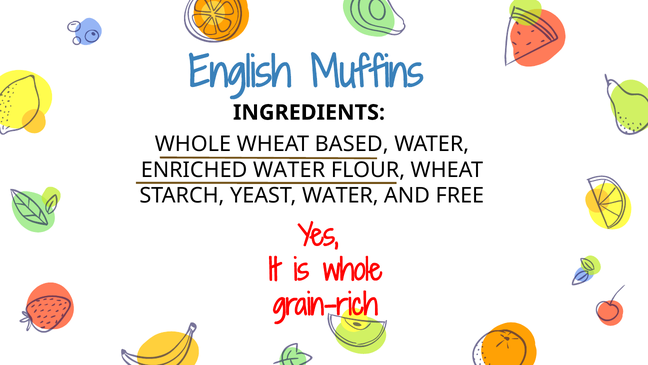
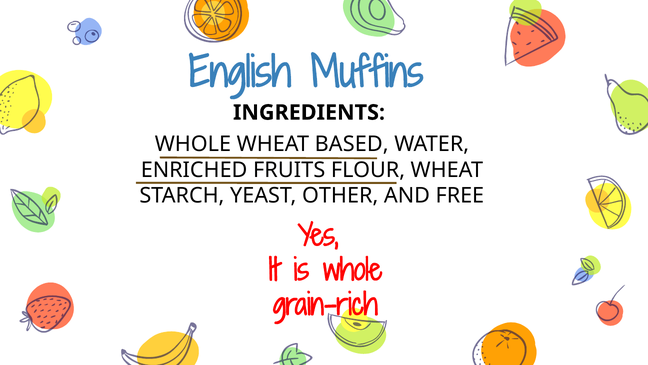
ENRICHED WATER: WATER -> FRUITS (289, 170)
YEAST WATER: WATER -> OTHER (340, 196)
